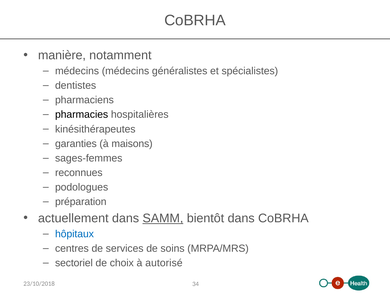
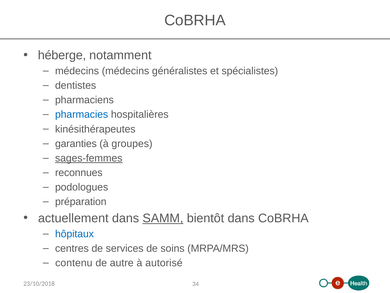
manière: manière -> héberge (62, 55)
pharmacies colour: black -> blue (82, 114)
maisons: maisons -> groupes (132, 143)
sages-femmes underline: none -> present (89, 158)
sectoriel: sectoriel -> contenu (74, 262)
choix: choix -> autre (122, 262)
